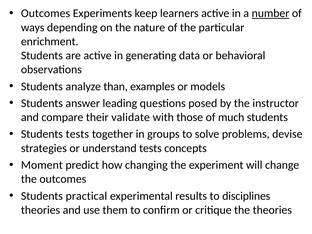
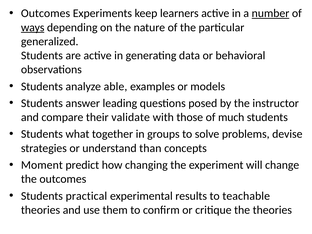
ways underline: none -> present (33, 27)
enrichment: enrichment -> generalized (50, 41)
than: than -> able (115, 86)
Students tests: tests -> what (77, 134)
understand tests: tests -> than (150, 148)
disciplines: disciplines -> teachable (246, 196)
